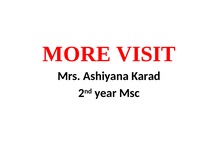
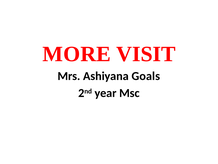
Karad: Karad -> Goals (146, 76)
